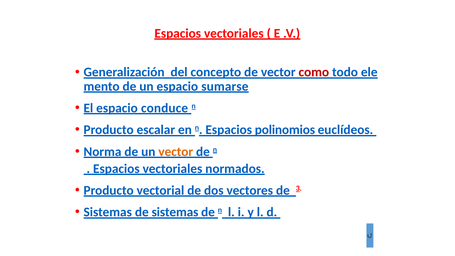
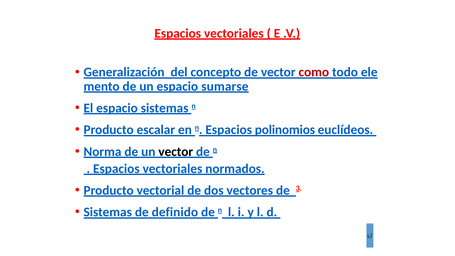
espacio conduce: conduce -> sistemas (165, 108)
vector colour: orange -> black (176, 152)
de sistemas: sistemas -> definido (175, 212)
